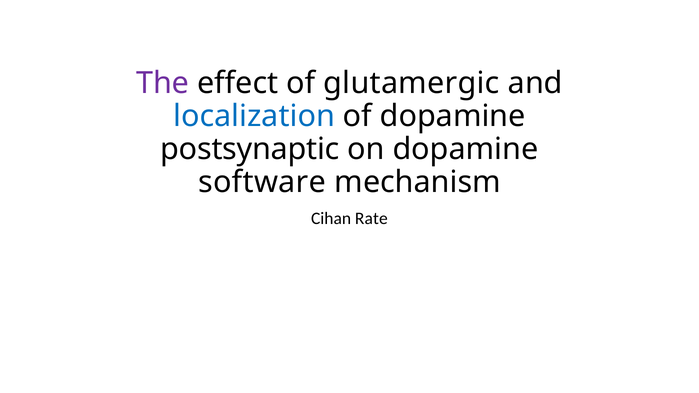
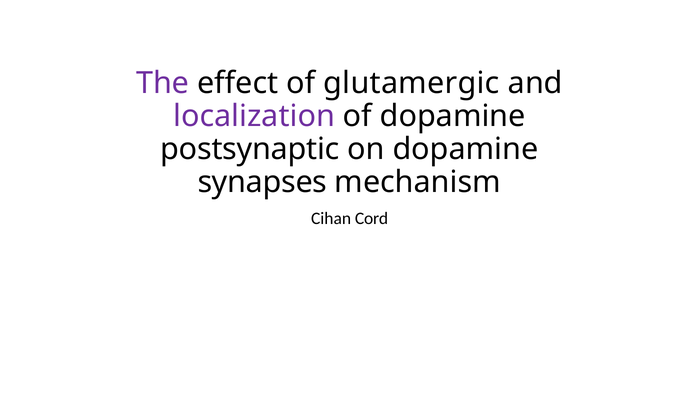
localization colour: blue -> purple (254, 116)
software: software -> synapses (262, 182)
Rate: Rate -> Cord (372, 218)
